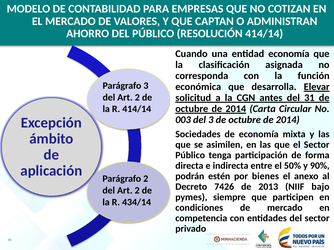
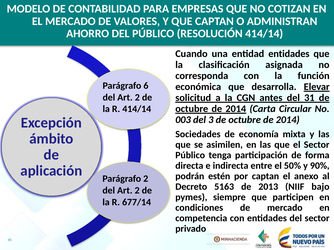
entidad economía: economía -> entidades (289, 54)
Parágrafo 3: 3 -> 6 (146, 86)
por bienes: bienes -> captan (266, 176)
7426: 7426 -> 5163 (224, 187)
434/14: 434/14 -> 677/14 (137, 203)
